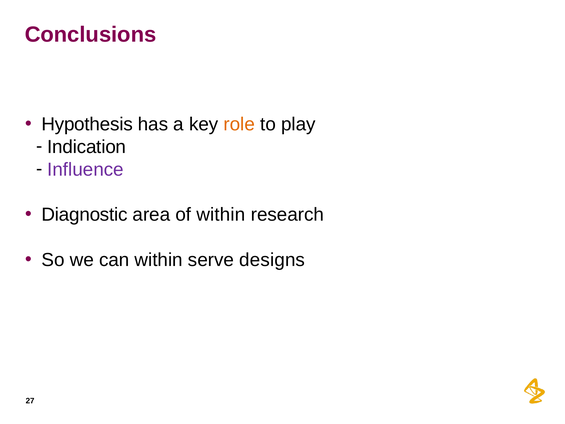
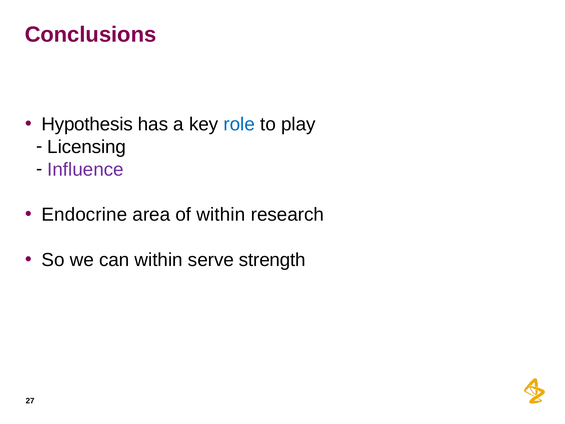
role colour: orange -> blue (239, 124)
Indication: Indication -> Licensing (87, 147)
Diagnostic: Diagnostic -> Endocrine (84, 215)
designs: designs -> strength (272, 260)
